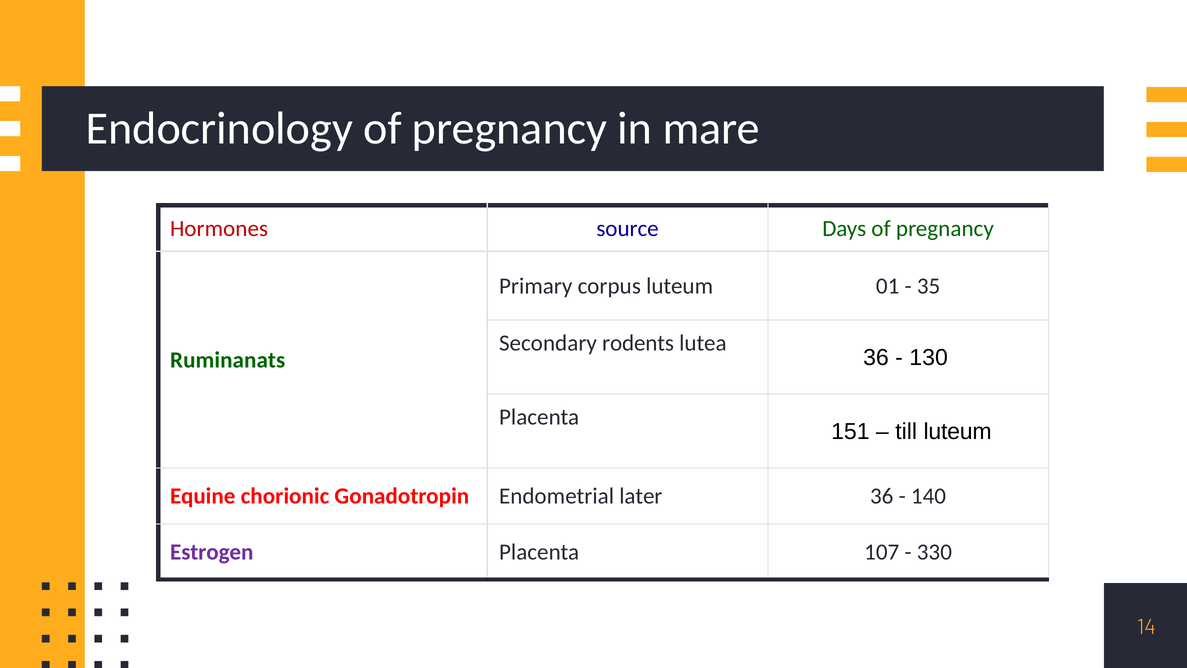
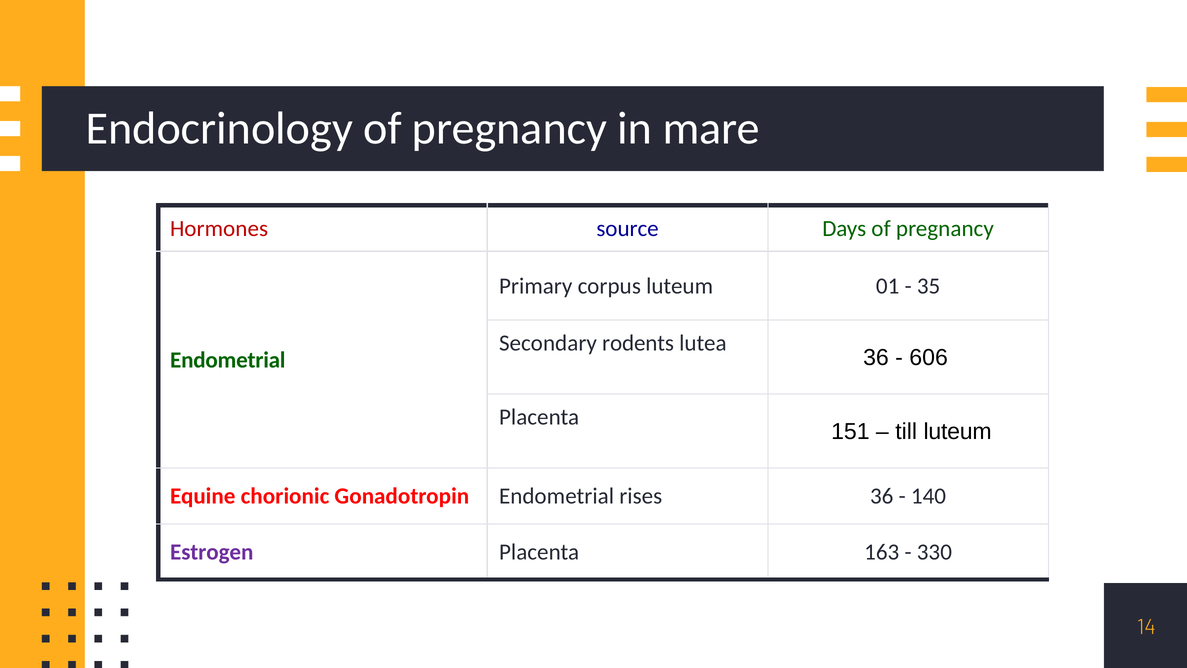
130: 130 -> 606 (929, 357)
Ruminanats: Ruminanats -> Endometrial (228, 360)
later: later -> rises (641, 496)
107: 107 -> 163 (882, 552)
